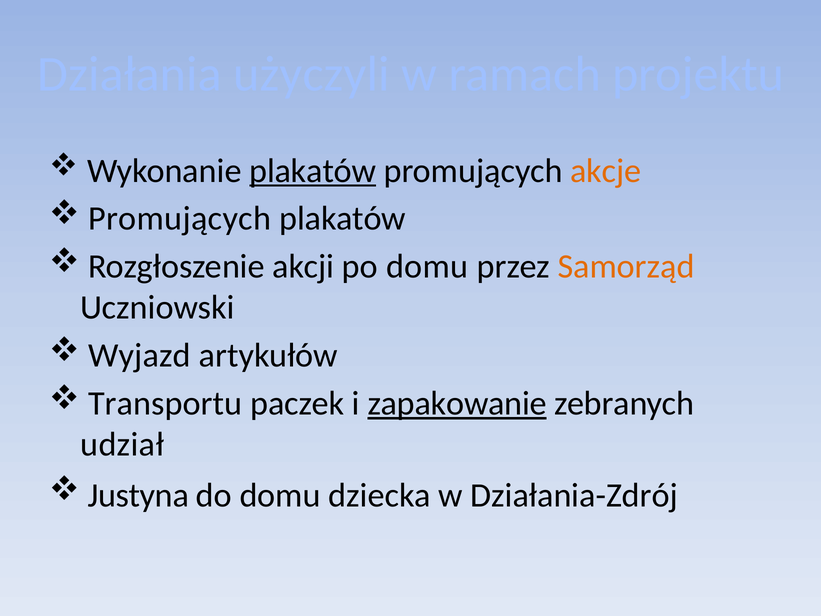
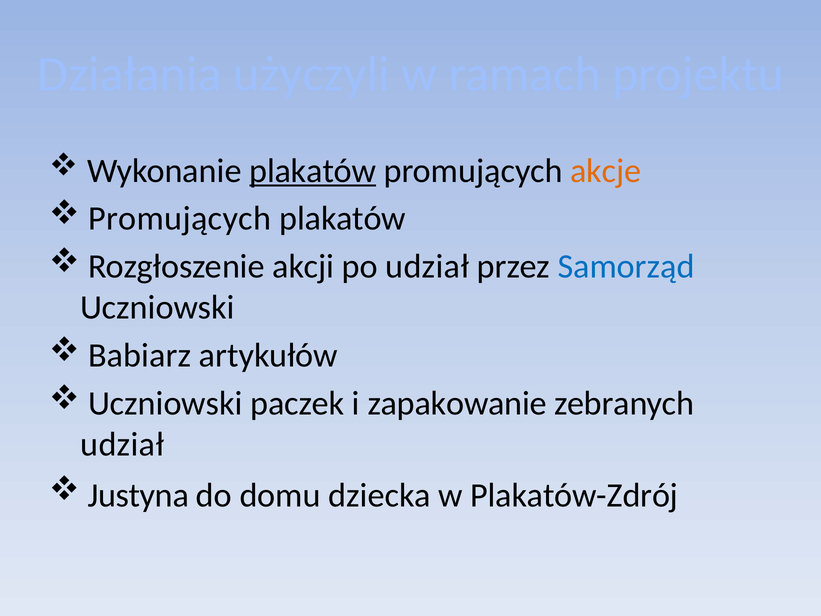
po domu: domu -> udział (427, 266)
Samorząd colour: orange -> blue (626, 266)
Wyjazd: Wyjazd -> Babiarz (140, 355)
Transportu: Transportu -> Uczniowski (165, 403)
zapakowanie underline: present -> none (457, 403)
Działania-Zdrój: Działania-Zdrój -> Plakatów-Zdrój (574, 495)
